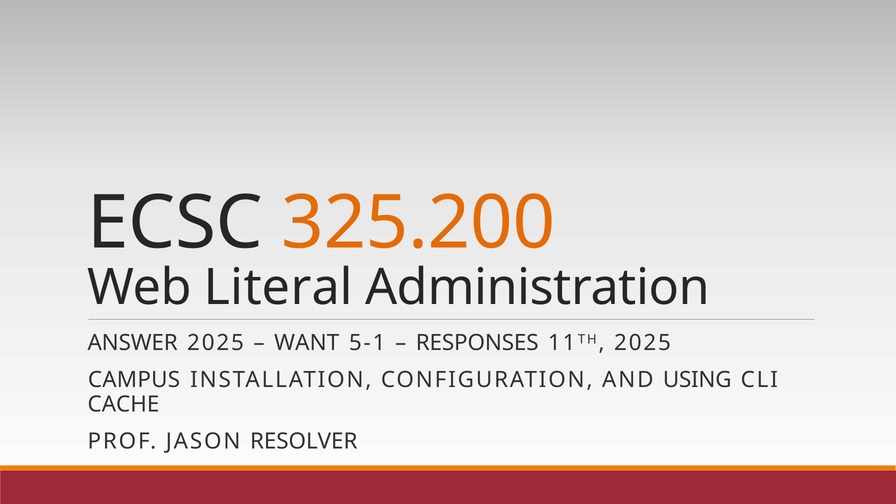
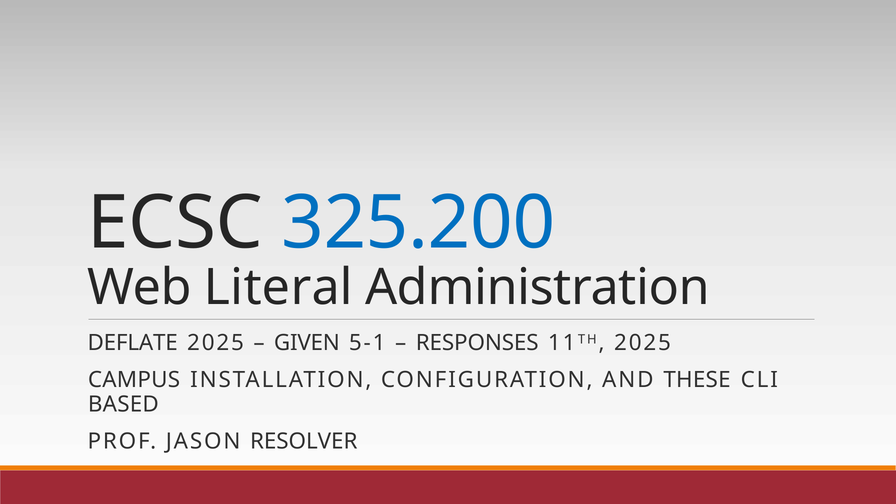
325.200 colour: orange -> blue (418, 223)
ANSWER: ANSWER -> DEFLATE (133, 343)
WANT: WANT -> GIVEN (307, 343)
USING: USING -> THESE (697, 380)
CACHE: CACHE -> BASED (123, 404)
